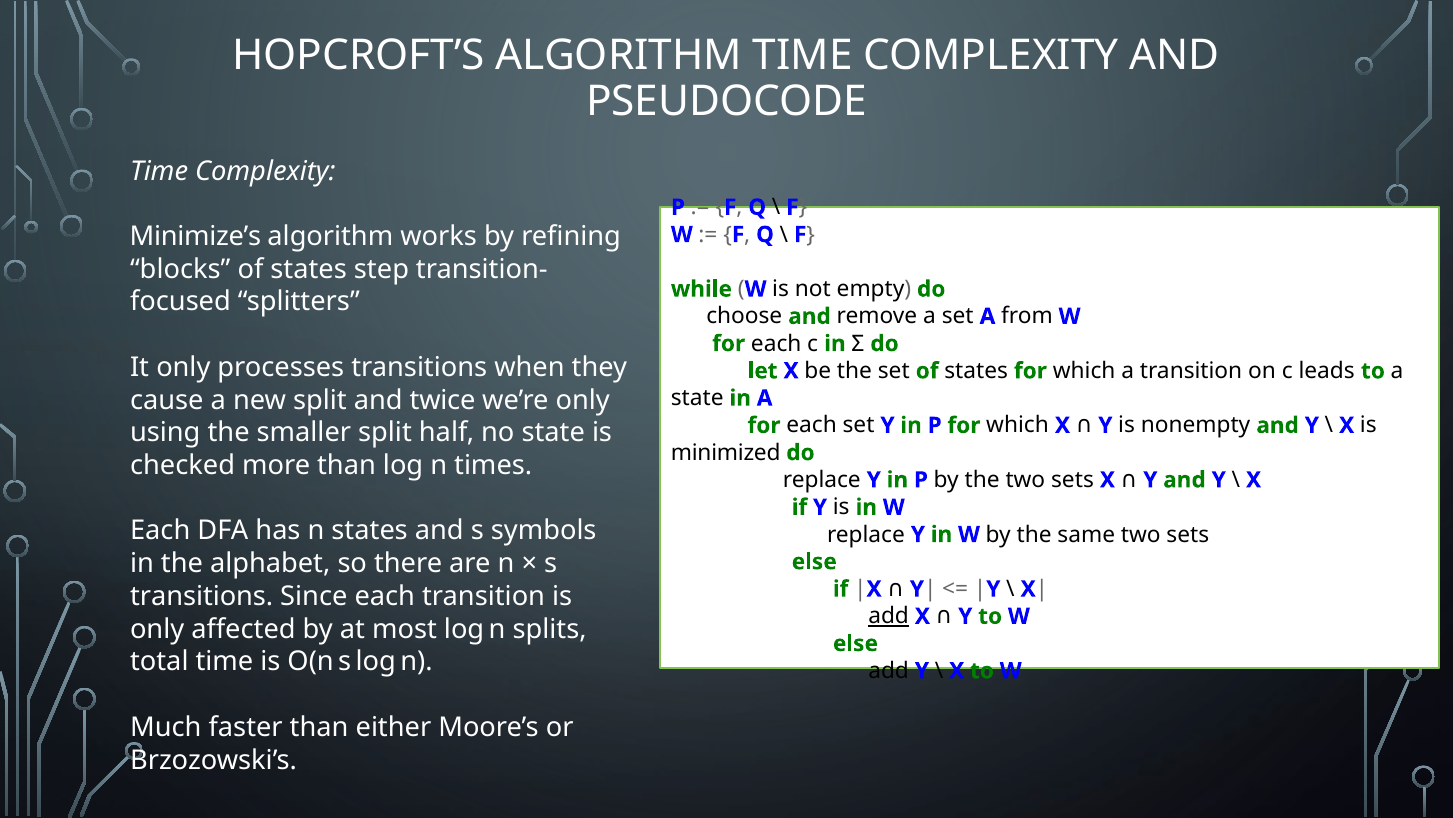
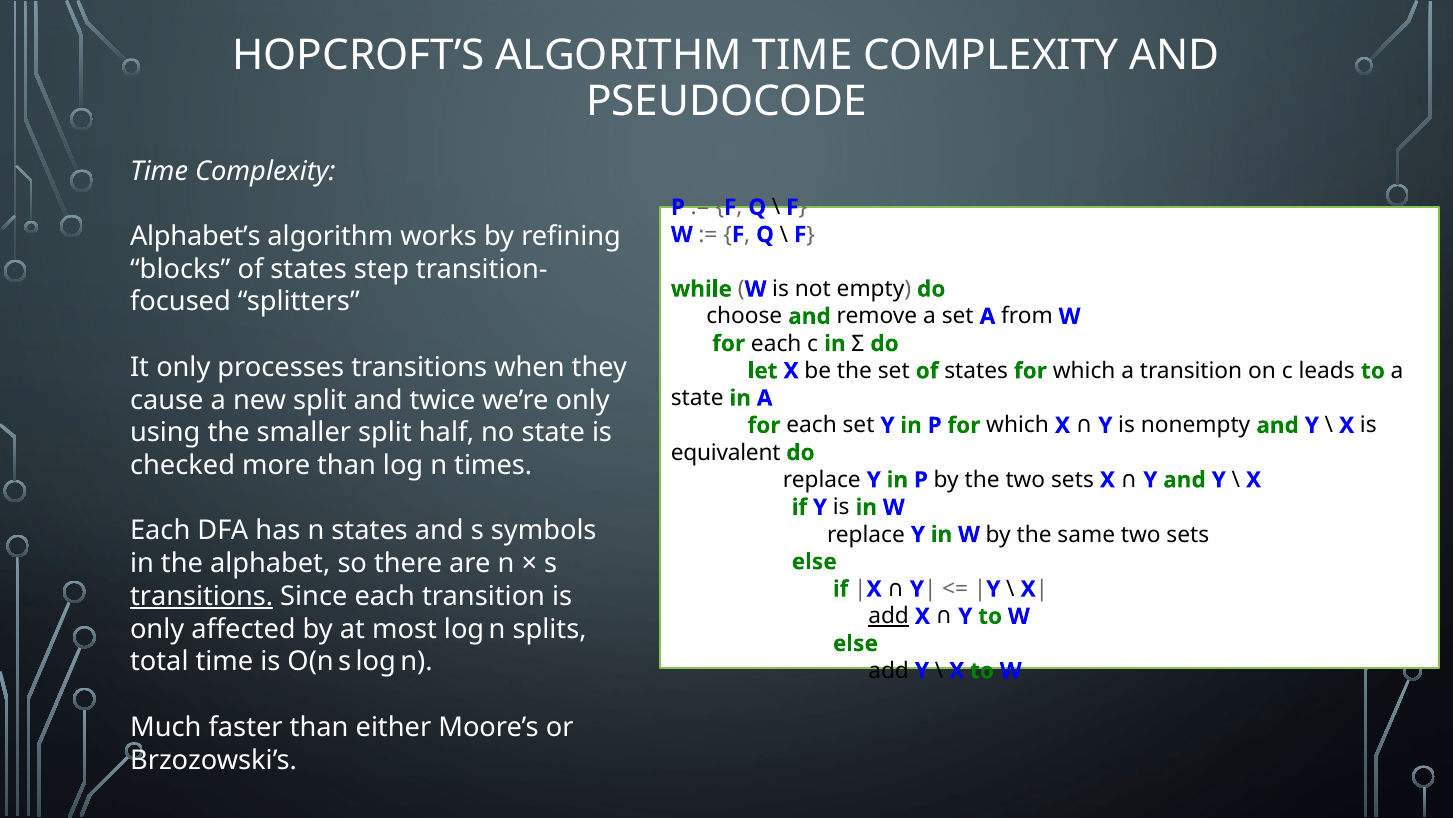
Minimize’s: Minimize’s -> Alphabet’s (195, 236)
minimized: minimized -> equivalent (726, 452)
transitions underline: none -> present (202, 596)
